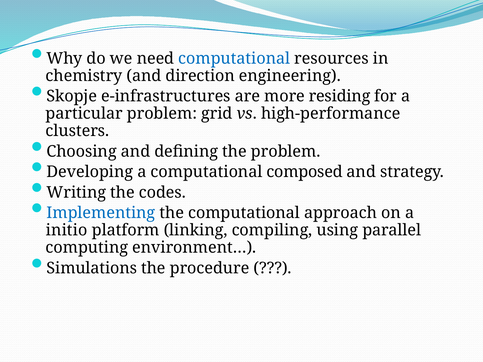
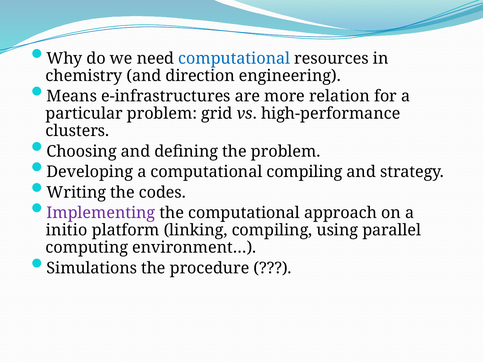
Skopje: Skopje -> Means (72, 96)
residing: residing -> relation (339, 96)
computational composed: composed -> compiling (305, 172)
Implementing colour: blue -> purple (101, 213)
